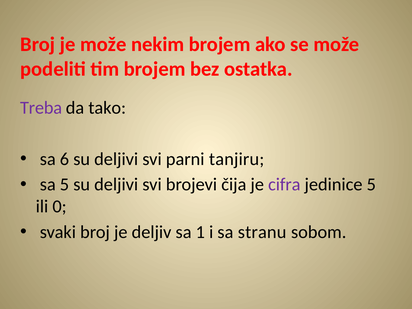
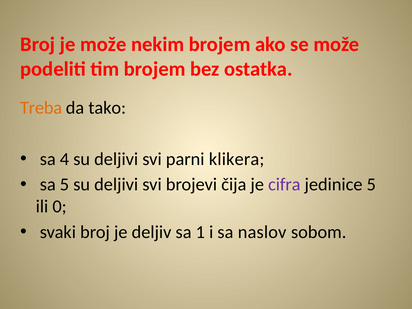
Treba colour: purple -> orange (41, 108)
6: 6 -> 4 (64, 159)
tanjiru: tanjiru -> klikera (237, 159)
stranu: stranu -> naslov (262, 232)
